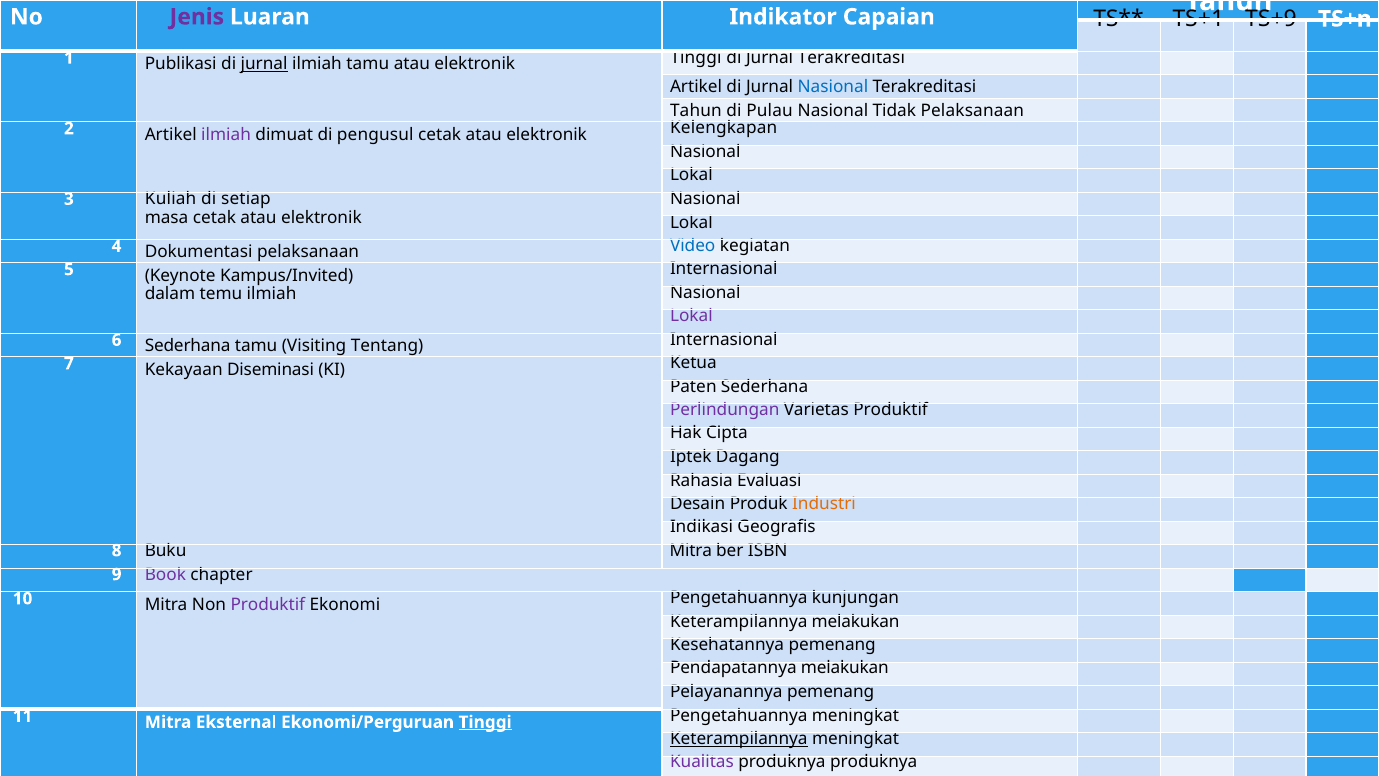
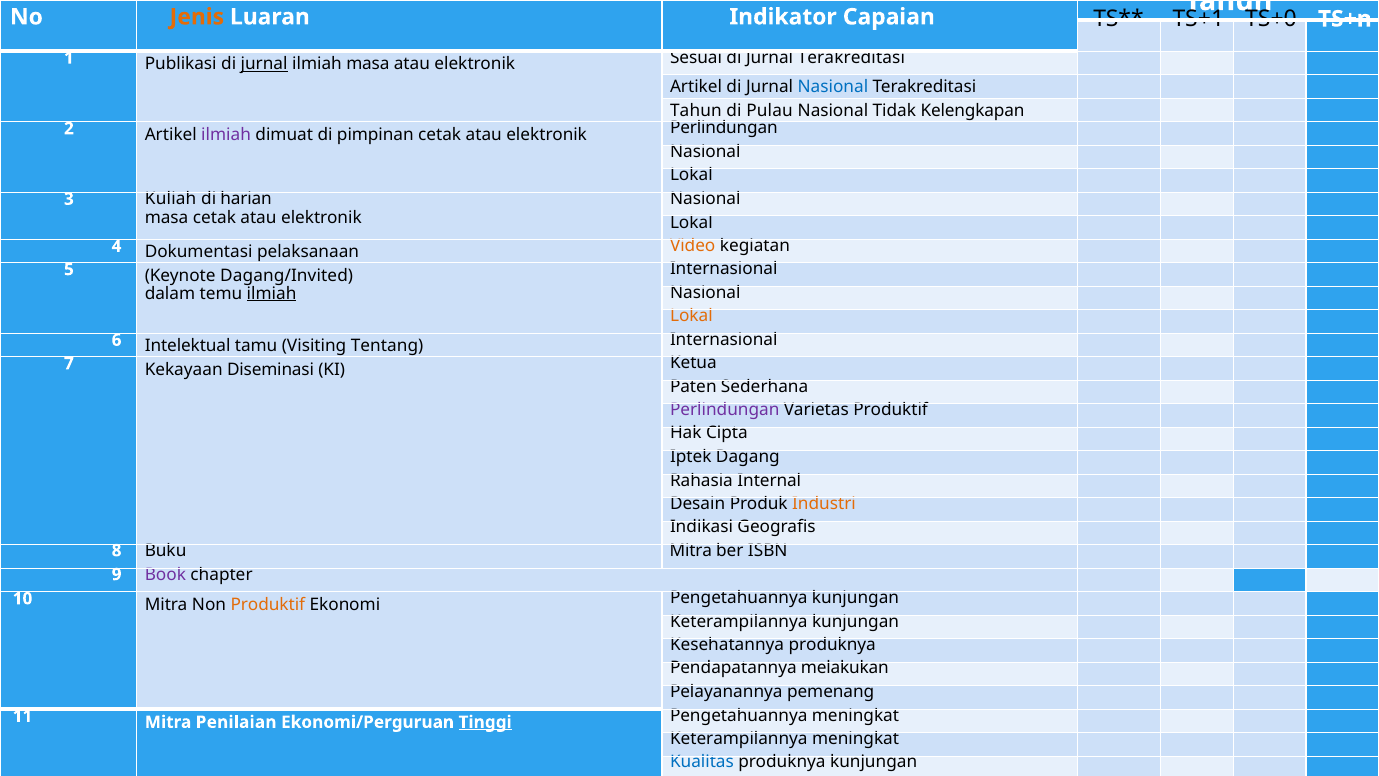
TS+9: TS+9 -> TS+0 (1271, 19)
Jenis colour: purple -> orange (197, 17)
ilmiah tamu: tamu -> masa (368, 64)
elektronik Tinggi: Tinggi -> Sesuai (696, 57)
Tidak Pelaksanaan: Pelaksanaan -> Kelengkapan (972, 111)
pengusul: pengusul -> pimpinan (375, 134)
elektronik Kelengkapan: Kelengkapan -> Perlindungan (724, 127)
setiap: setiap -> harian (246, 199)
Video colour: blue -> orange (693, 246)
Kampus/Invited: Kampus/Invited -> Dagang/Invited (287, 275)
ilmiah underline: none -> present (272, 293)
Lokal colour: purple -> orange (691, 316)
6 Sederhana: Sederhana -> Intelektual (188, 345)
Evaluasi: Evaluasi -> Internal (769, 480)
Produktif colour: purple -> orange (268, 604)
Keterampilannya melakukan: melakukan -> kunjungan (856, 621)
Kesehatannya pemenang: pemenang -> produknya (832, 645)
Eksternal: Eksternal -> Penilaian (236, 722)
Keterampilannya underline: present -> none (739, 739)
Kualitas colour: purple -> blue (702, 762)
produknya produknya: produknya -> kunjungan (874, 762)
